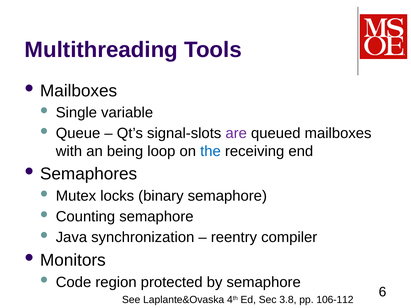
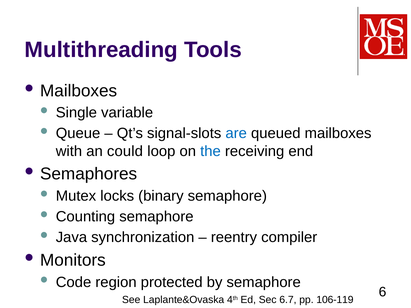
are colour: purple -> blue (236, 134)
being: being -> could (125, 151)
3.8: 3.8 -> 6.7 (288, 300)
106-112: 106-112 -> 106-119 (335, 300)
